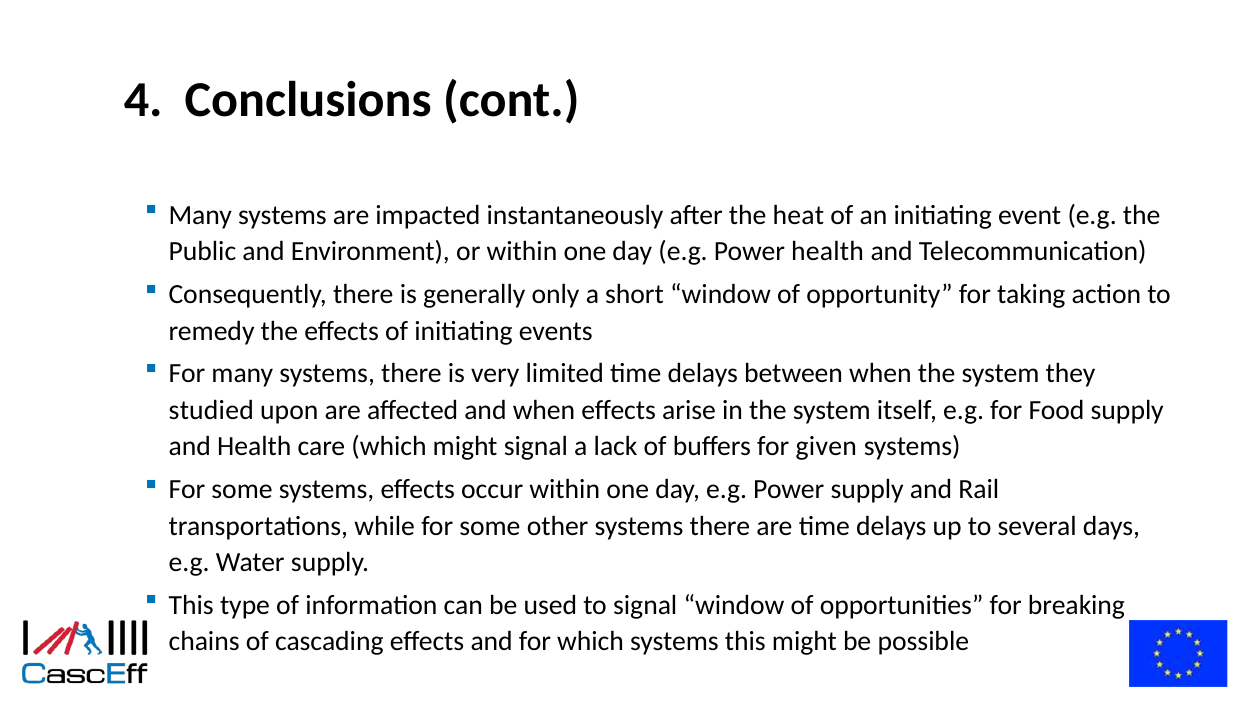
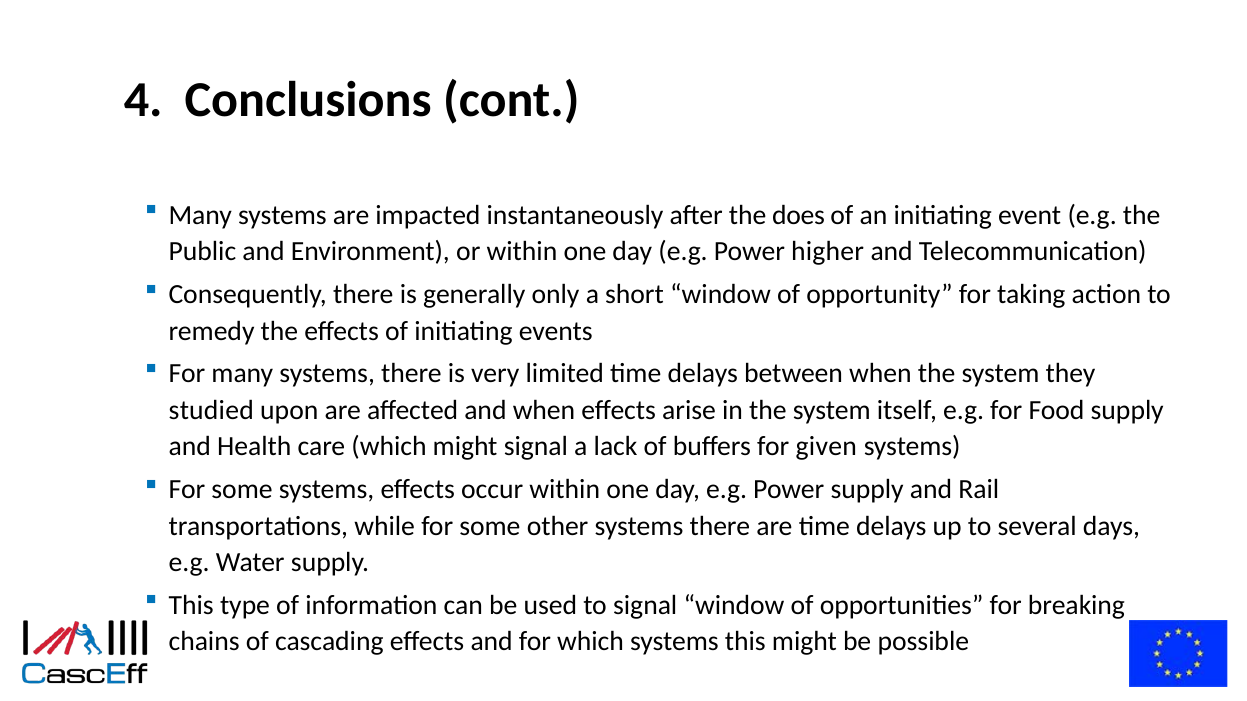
heat: heat -> does (799, 215)
Power health: health -> higher (828, 252)
